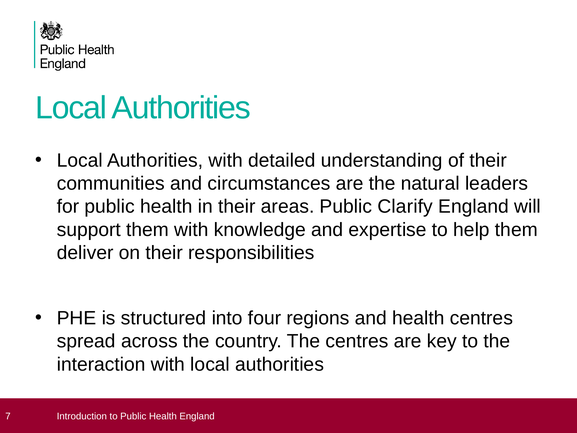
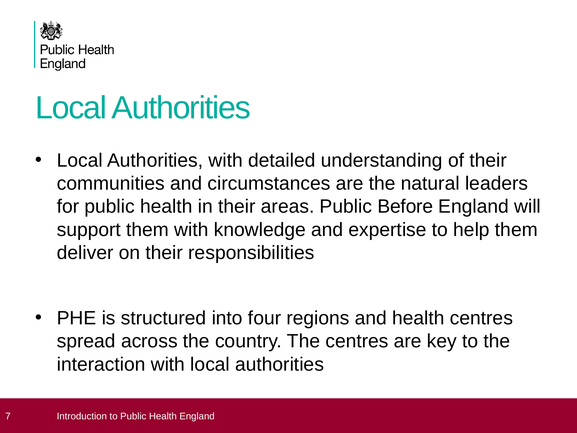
Clarify: Clarify -> Before (405, 206)
